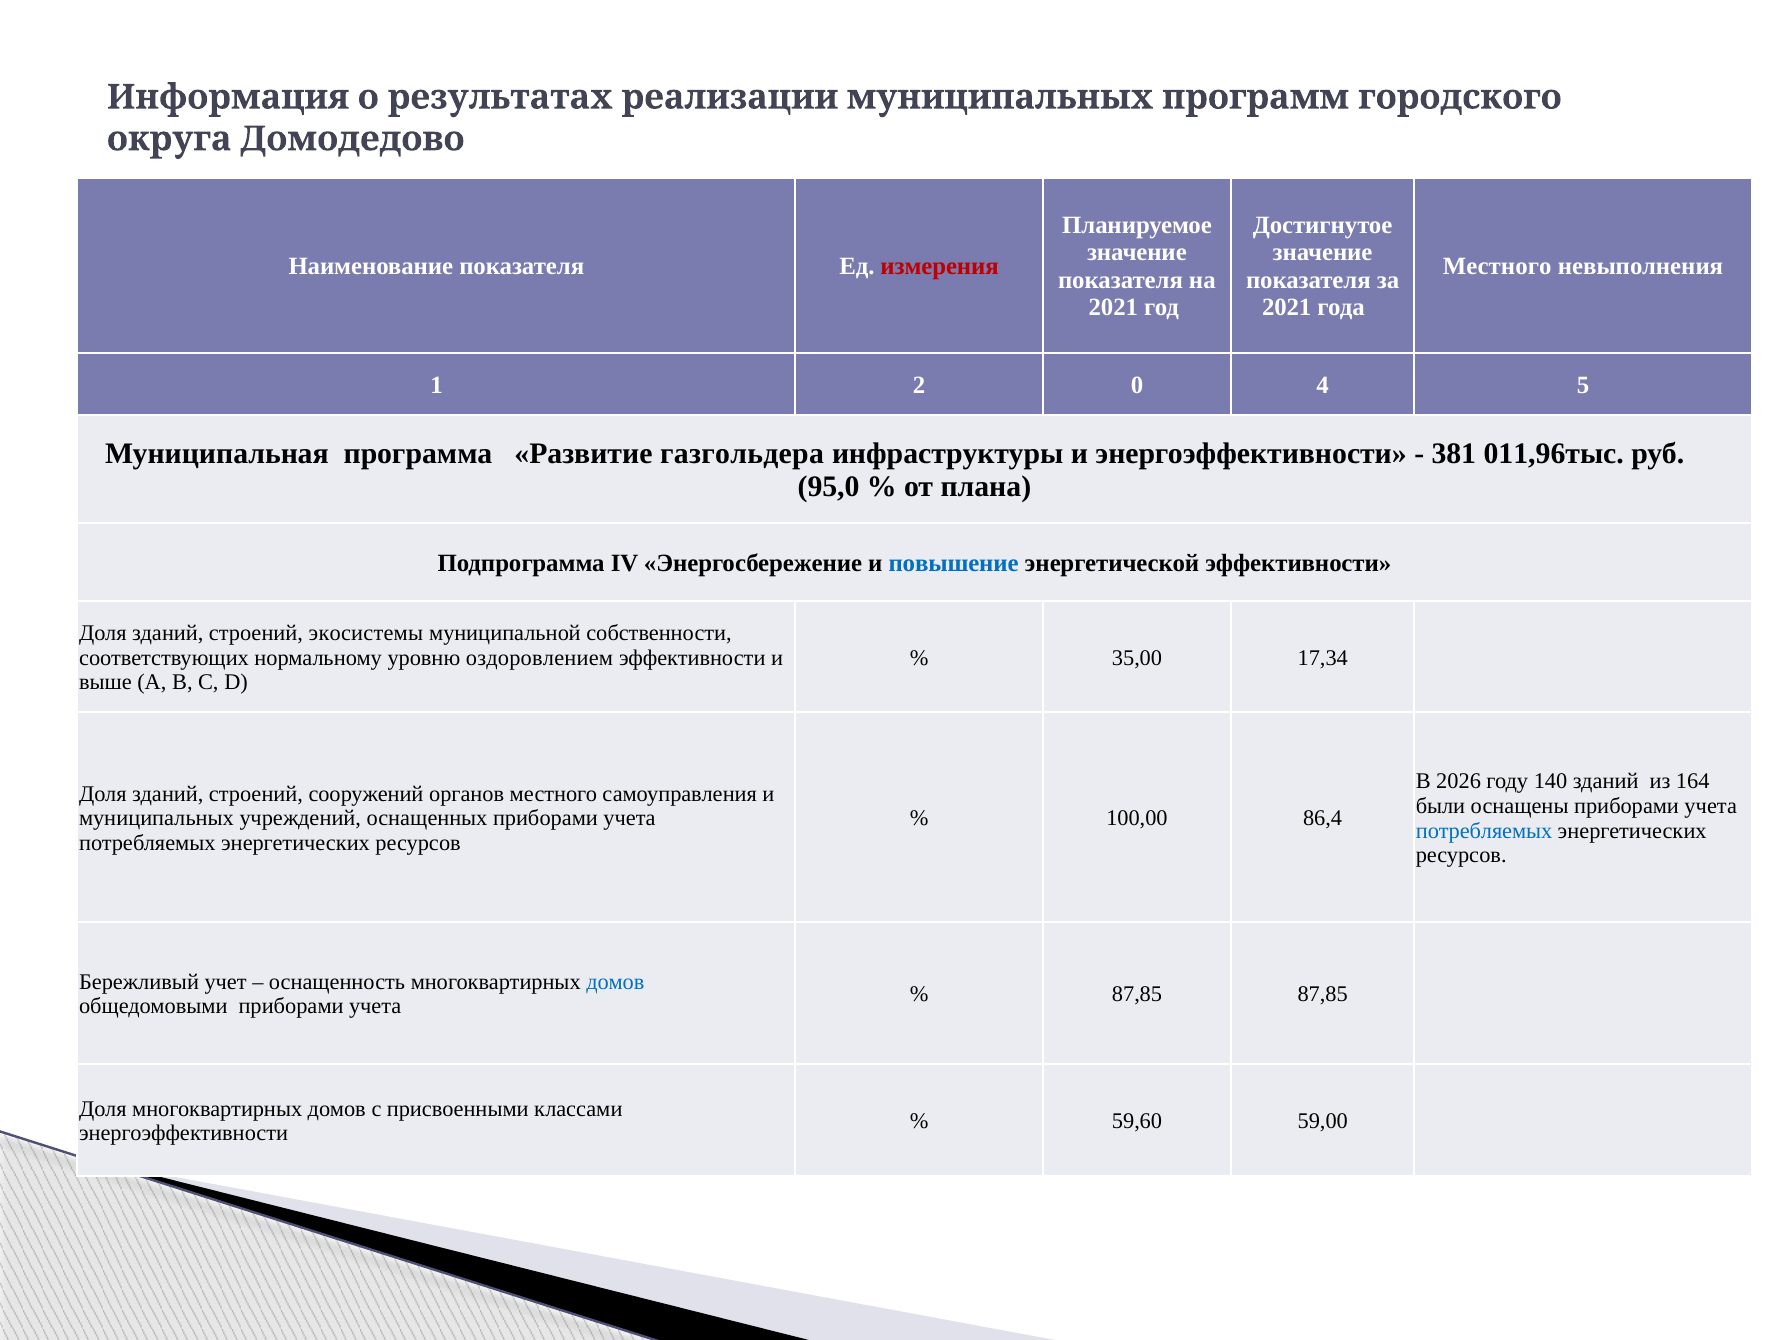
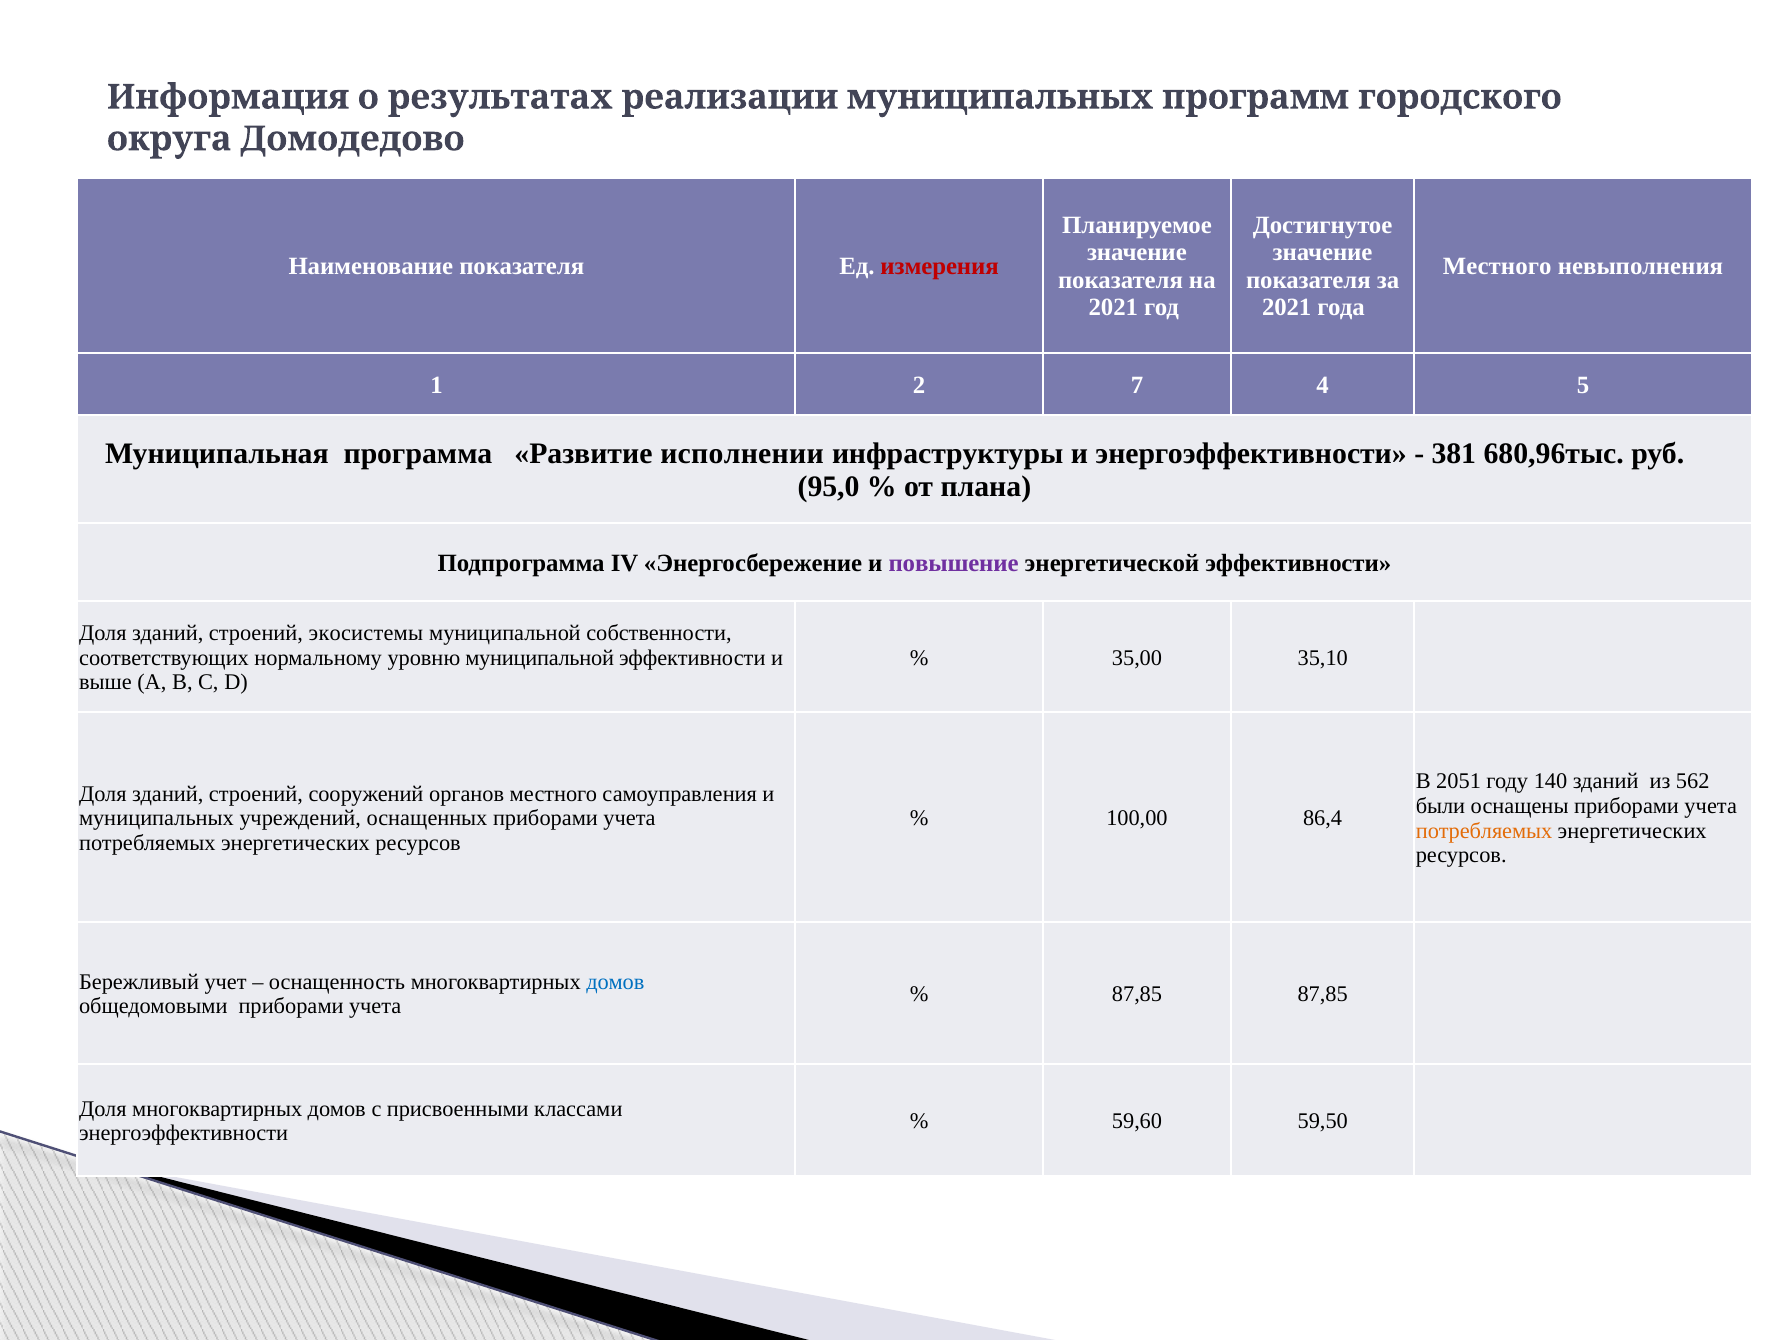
0: 0 -> 7 (1137, 385)
газгольдера: газгольдера -> исполнении (742, 454)
011,96тыс: 011,96тыс -> 680,96тыс (1554, 454)
повышение colour: blue -> purple (954, 563)
уровню оздоровлением: оздоровлением -> муниципальной (540, 658)
17,34: 17,34 -> 35,10 (1323, 658)
2026: 2026 -> 2051 (1459, 781)
164: 164 -> 562 (1693, 781)
потребляемых colour: blue -> orange (1484, 831)
59,00: 59,00 -> 59,50 (1323, 1121)
